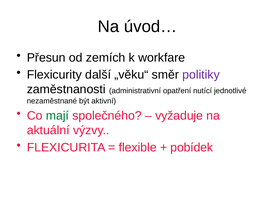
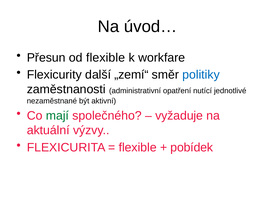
od zemích: zemích -> flexible (106, 58)
„věku“: „věku“ -> „zemí“ (131, 75)
politiky colour: purple -> blue (201, 75)
